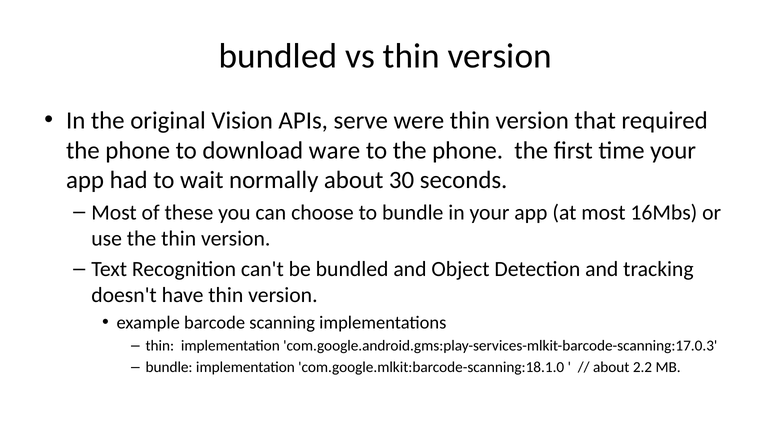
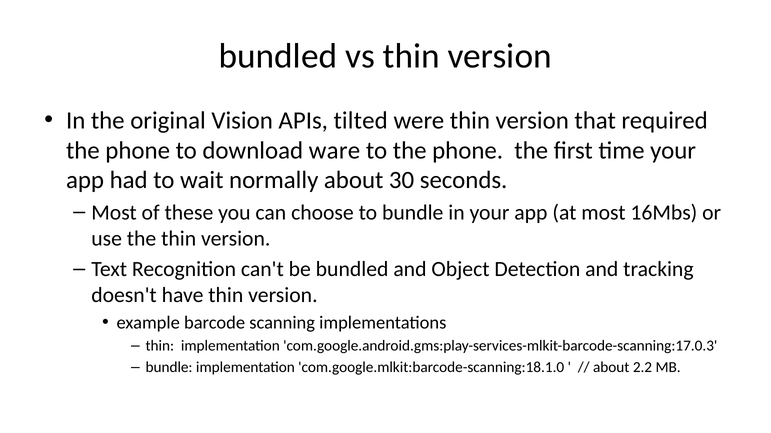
serve: serve -> tilted (361, 121)
